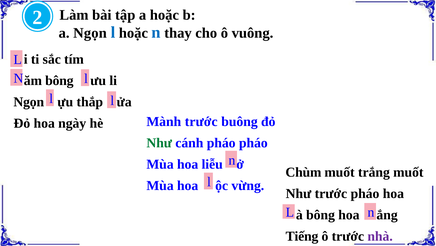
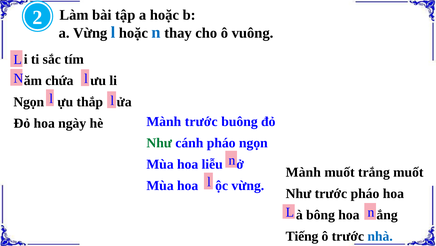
a Ngọn: Ngọn -> Vừng (90, 33)
ăm bông: bông -> chứa (59, 80)
pháo pháo: pháo -> ngọn (253, 143)
Chùm: Chùm -> Mành (303, 172)
nhà colour: purple -> blue (380, 235)
